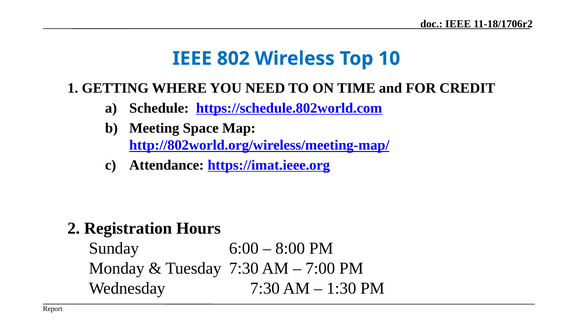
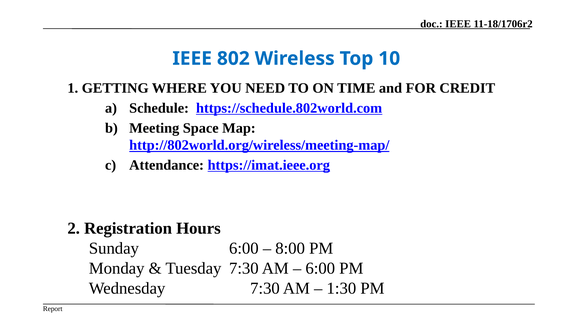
7:00: 7:00 -> 6:00 (320, 269)
